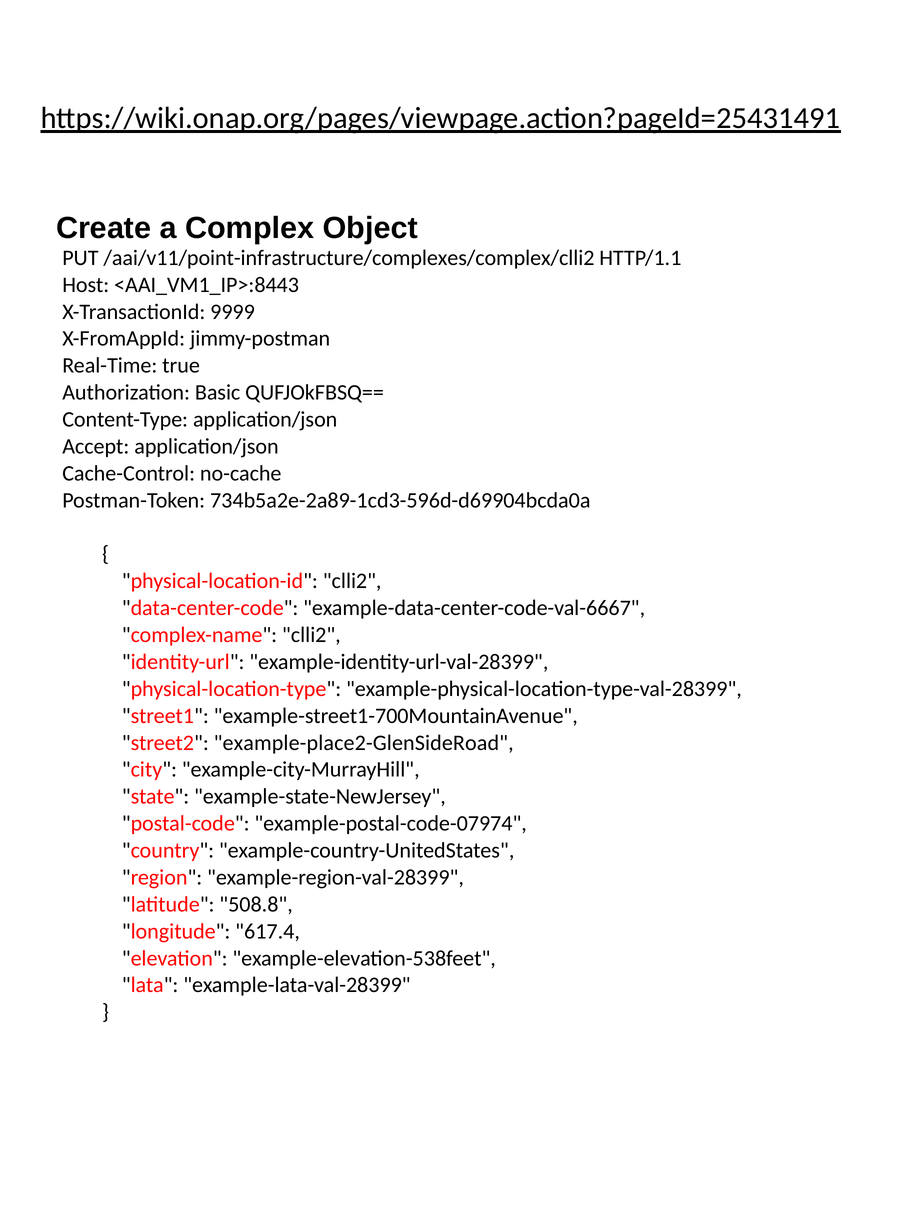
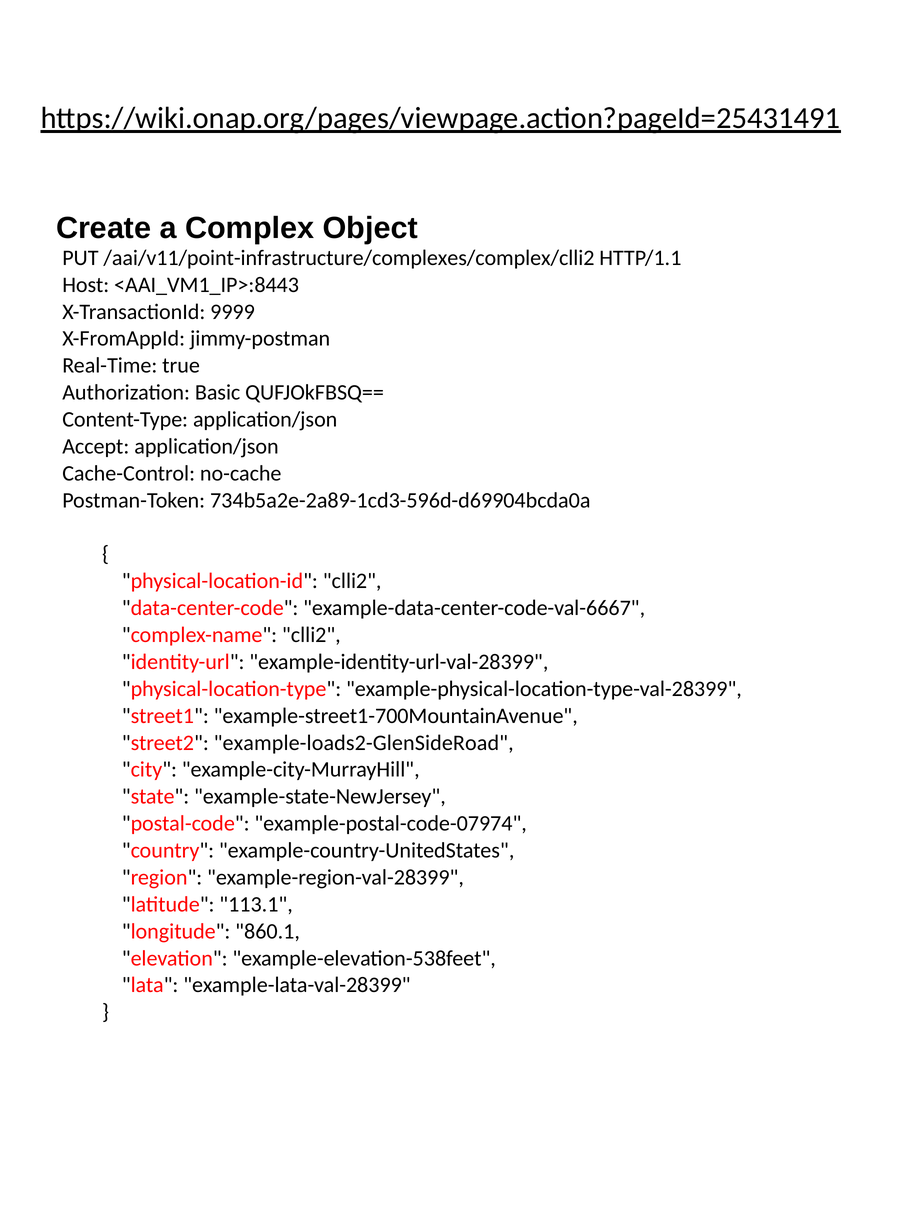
example-place2-GlenSideRoad: example-place2-GlenSideRoad -> example-loads2-GlenSideRoad (364, 743)
508.8: 508.8 -> 113.1 (256, 904)
617.4: 617.4 -> 860.1 (268, 931)
